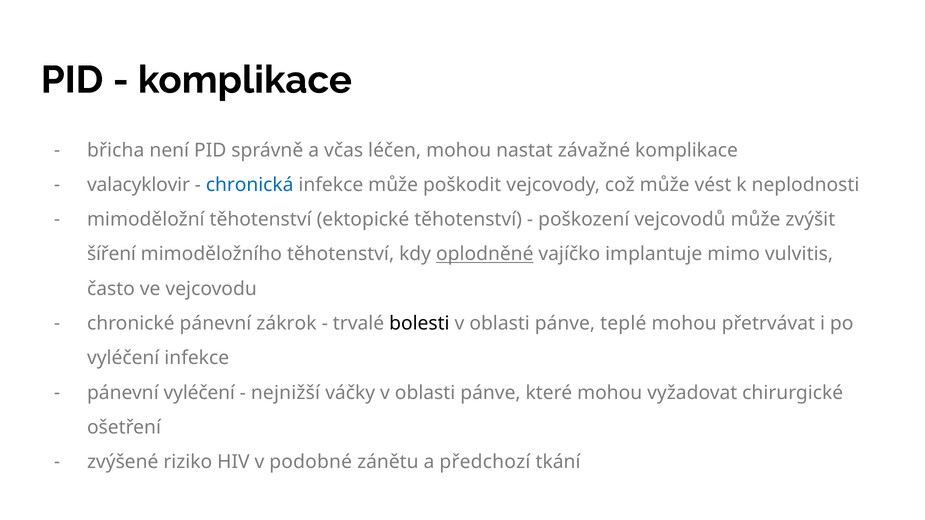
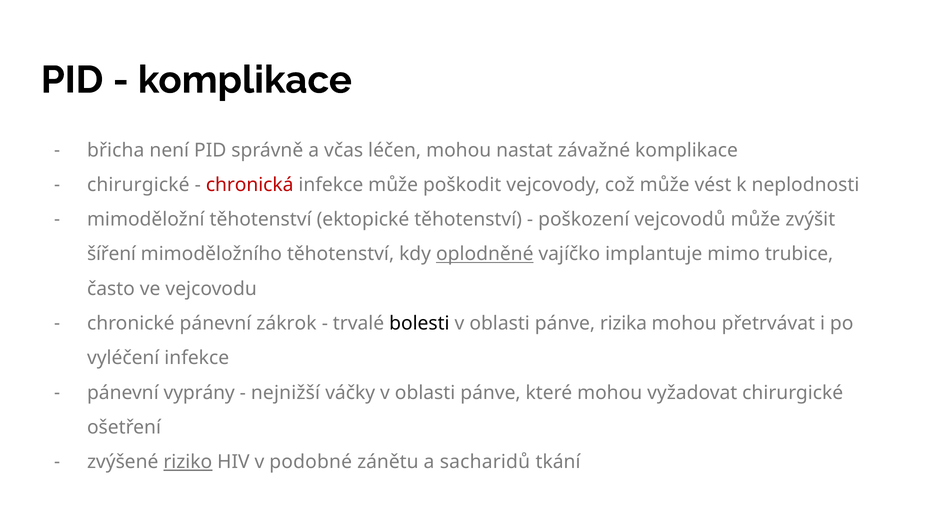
valacyklovir: valacyklovir -> chirurgické (138, 185)
chronická colour: blue -> red (250, 185)
vulvitis: vulvitis -> trubice (799, 254)
teplé: teplé -> rizika (623, 324)
pánevní vyléčení: vyléčení -> vyprány (199, 393)
riziko underline: none -> present (188, 462)
předchozí: předchozí -> sacharidů (485, 462)
